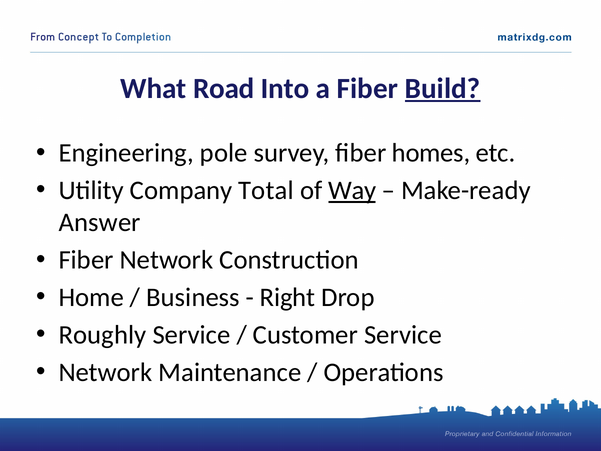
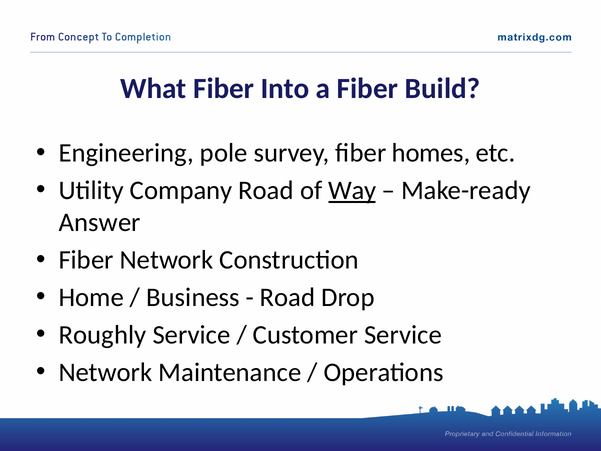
What Road: Road -> Fiber (224, 88)
Build underline: present -> none (443, 88)
Company Total: Total -> Road (266, 190)
Right: Right -> Road (288, 297)
